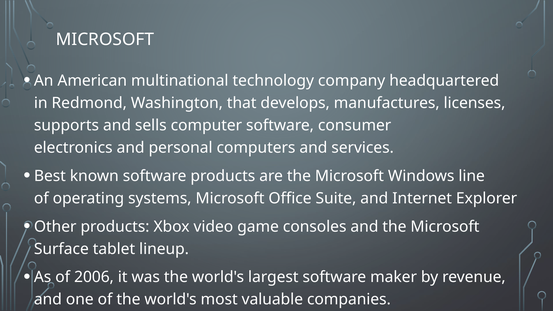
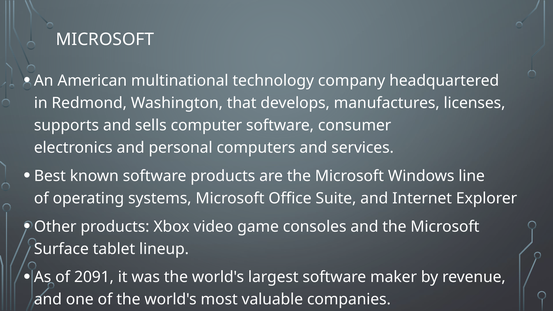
2006: 2006 -> 2091 (94, 277)
